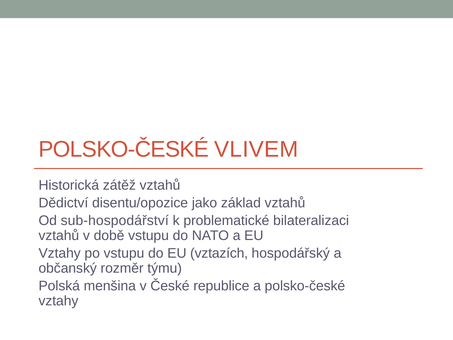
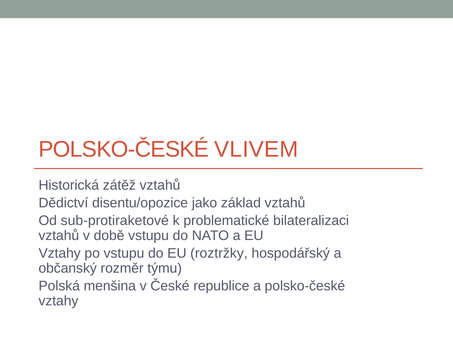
sub-hospodářství: sub-hospodářství -> sub-protiraketové (115, 221)
vztazích: vztazích -> roztržky (219, 253)
